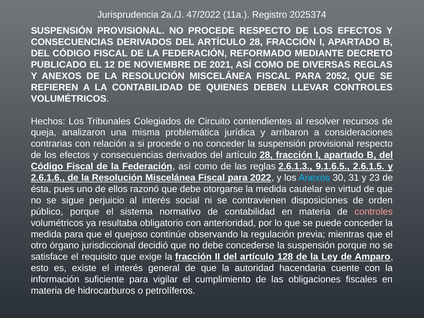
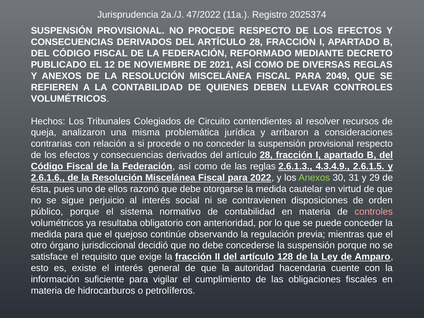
2052: 2052 -> 2049 (338, 76)
9.1.6.5: 9.1.6.5 -> 4.3.4.9 (333, 166)
Anexos colour: light blue -> light green (314, 178)
23: 23 -> 29 (374, 178)
